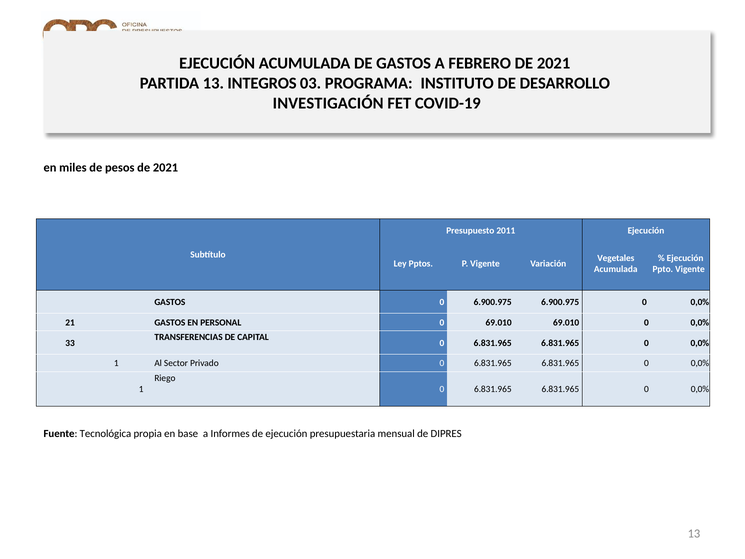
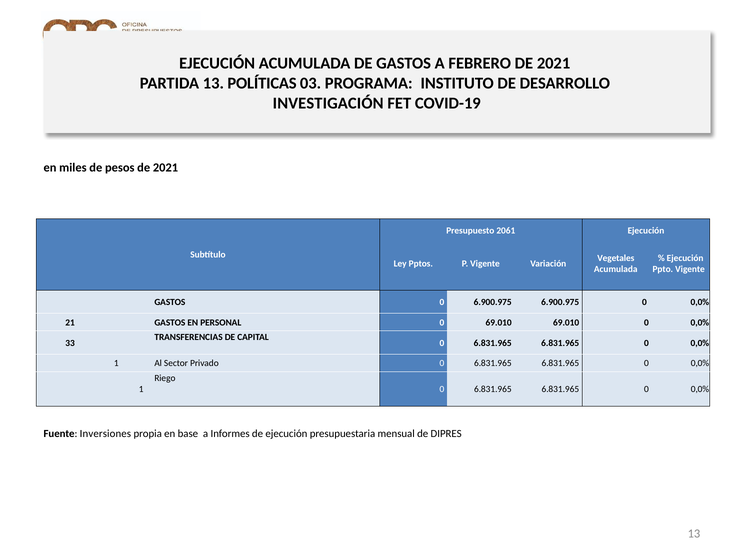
INTEGROS: INTEGROS -> POLÍTICAS (262, 83)
2011: 2011 -> 2061 (506, 231)
Tecnológica: Tecnológica -> Inversiones (105, 433)
